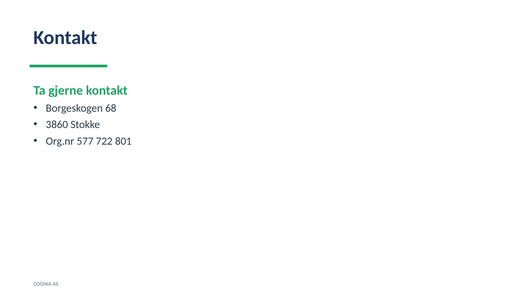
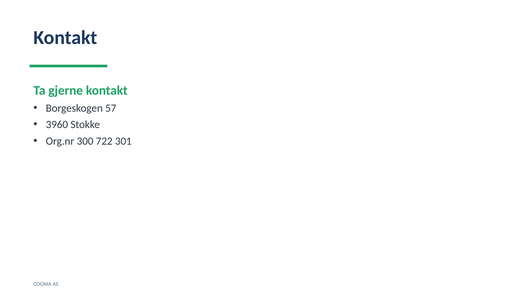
68: 68 -> 57 (111, 108)
3860: 3860 -> 3960 (57, 125)
577: 577 -> 300 (85, 141)
801: 801 -> 301 (123, 141)
